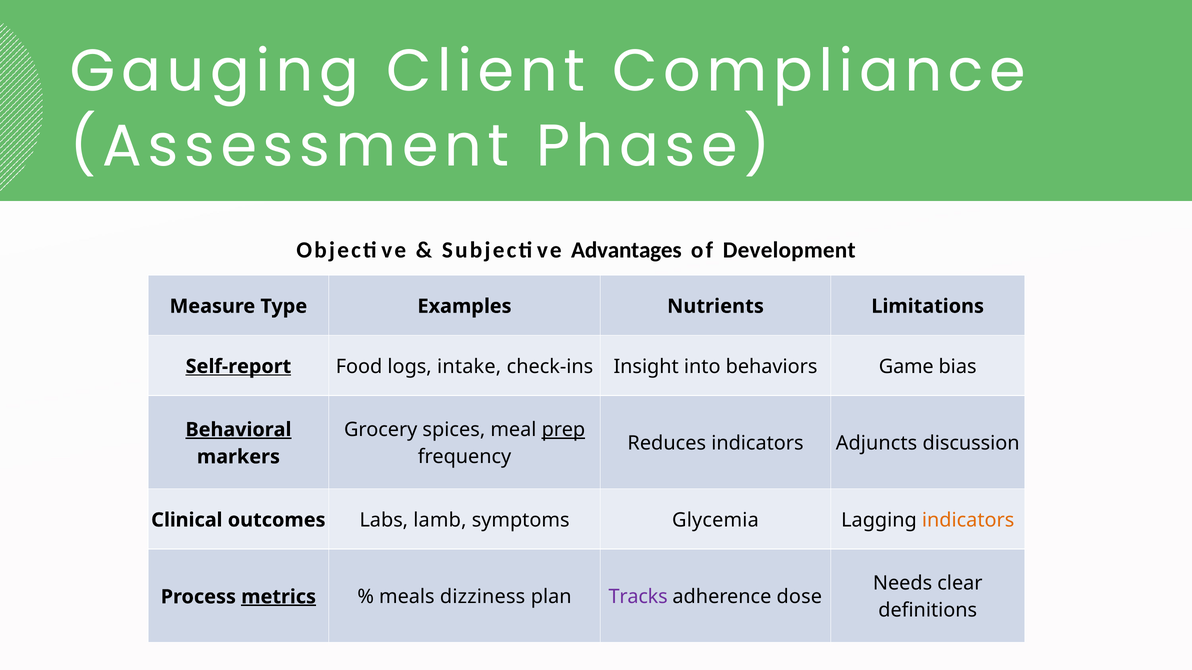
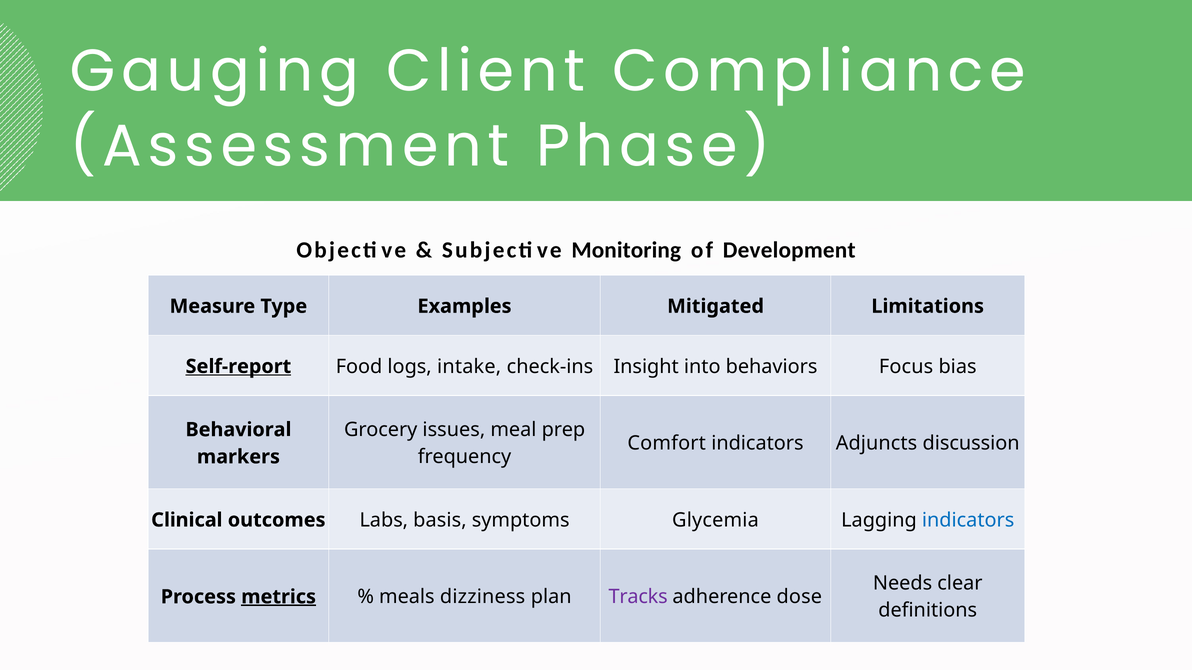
Advantages: Advantages -> Monitoring (626, 250)
Nutrients: Nutrients -> Mitigated (716, 306)
Game: Game -> Focus (906, 367)
spices: spices -> issues (454, 430)
prep underline: present -> none (563, 430)
Behavioral underline: present -> none (238, 430)
Reduces: Reduces -> Comfort (667, 444)
lamb: lamb -> basis (440, 520)
indicators colour: orange -> blue (968, 520)
